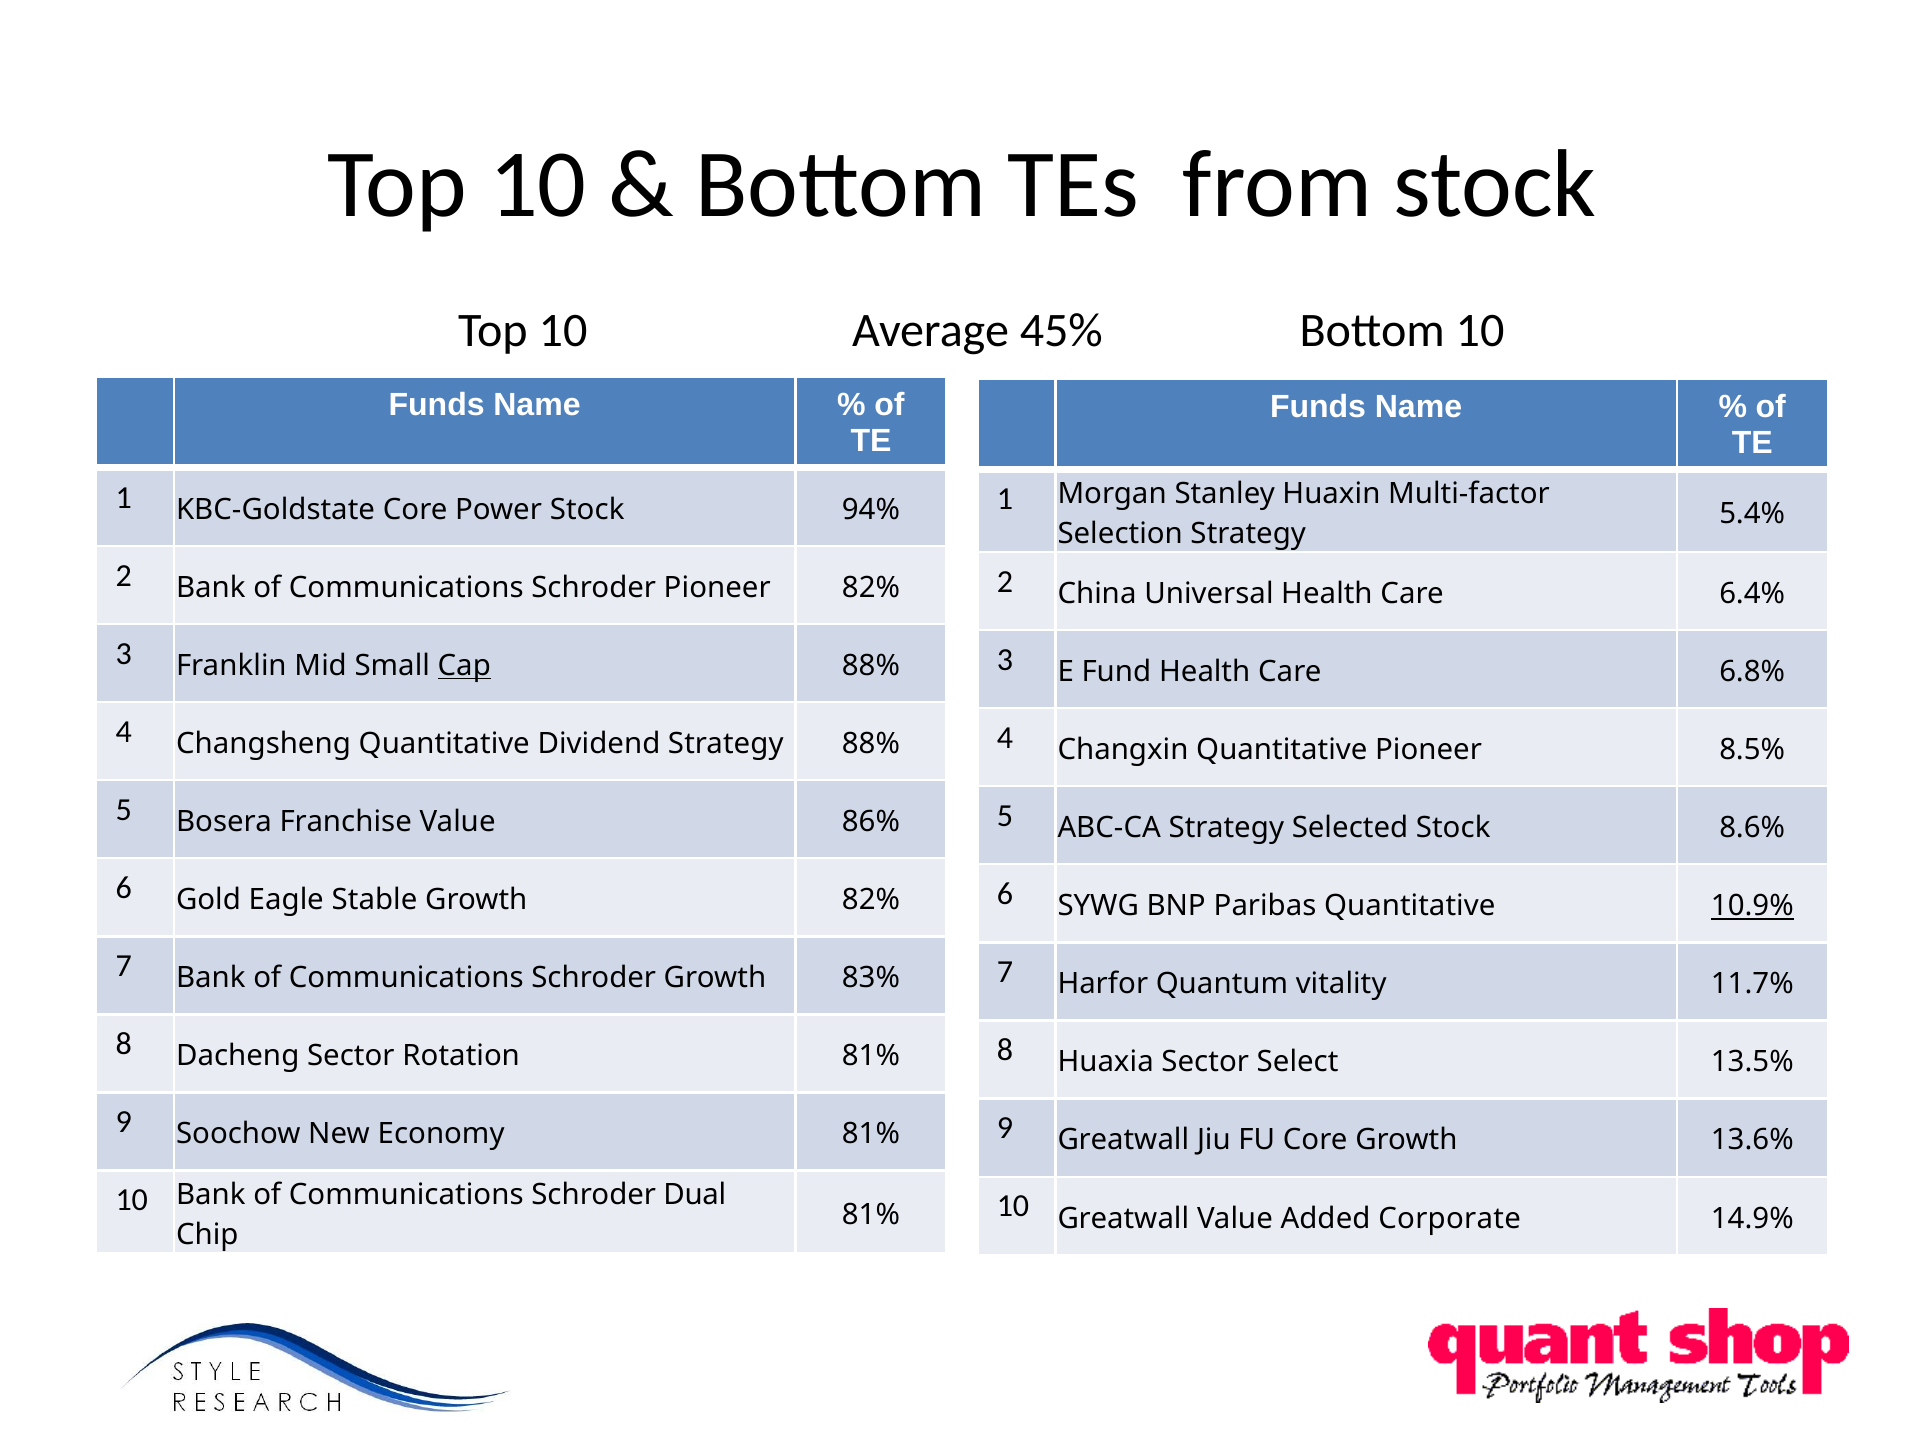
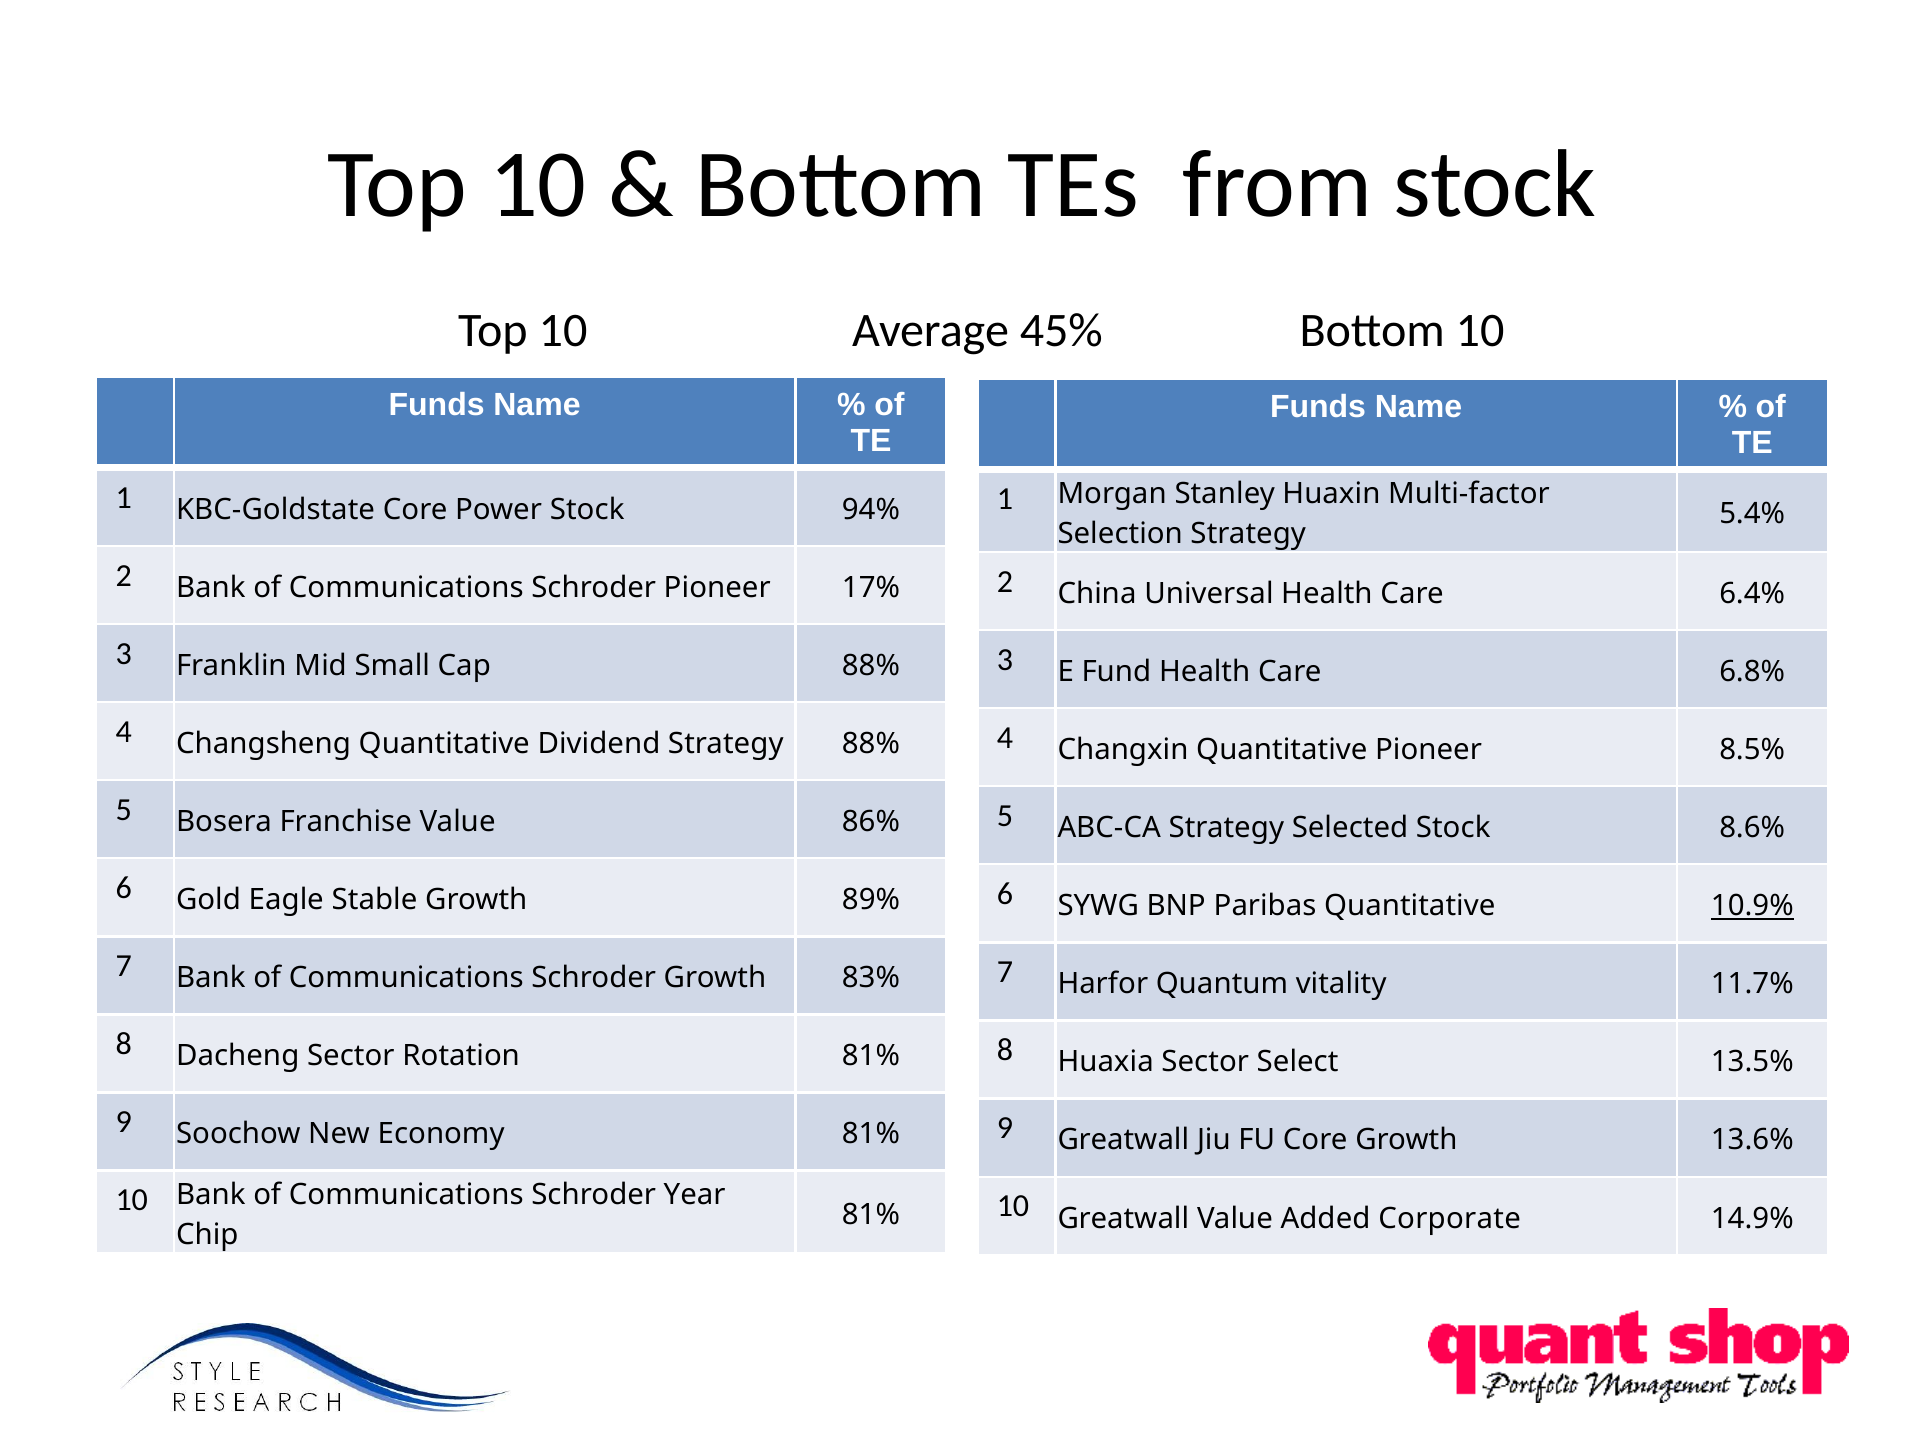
Pioneer 82%: 82% -> 17% (871, 588)
Cap underline: present -> none (464, 666)
Growth 82%: 82% -> 89% (871, 900)
Dual: Dual -> Year (695, 1194)
